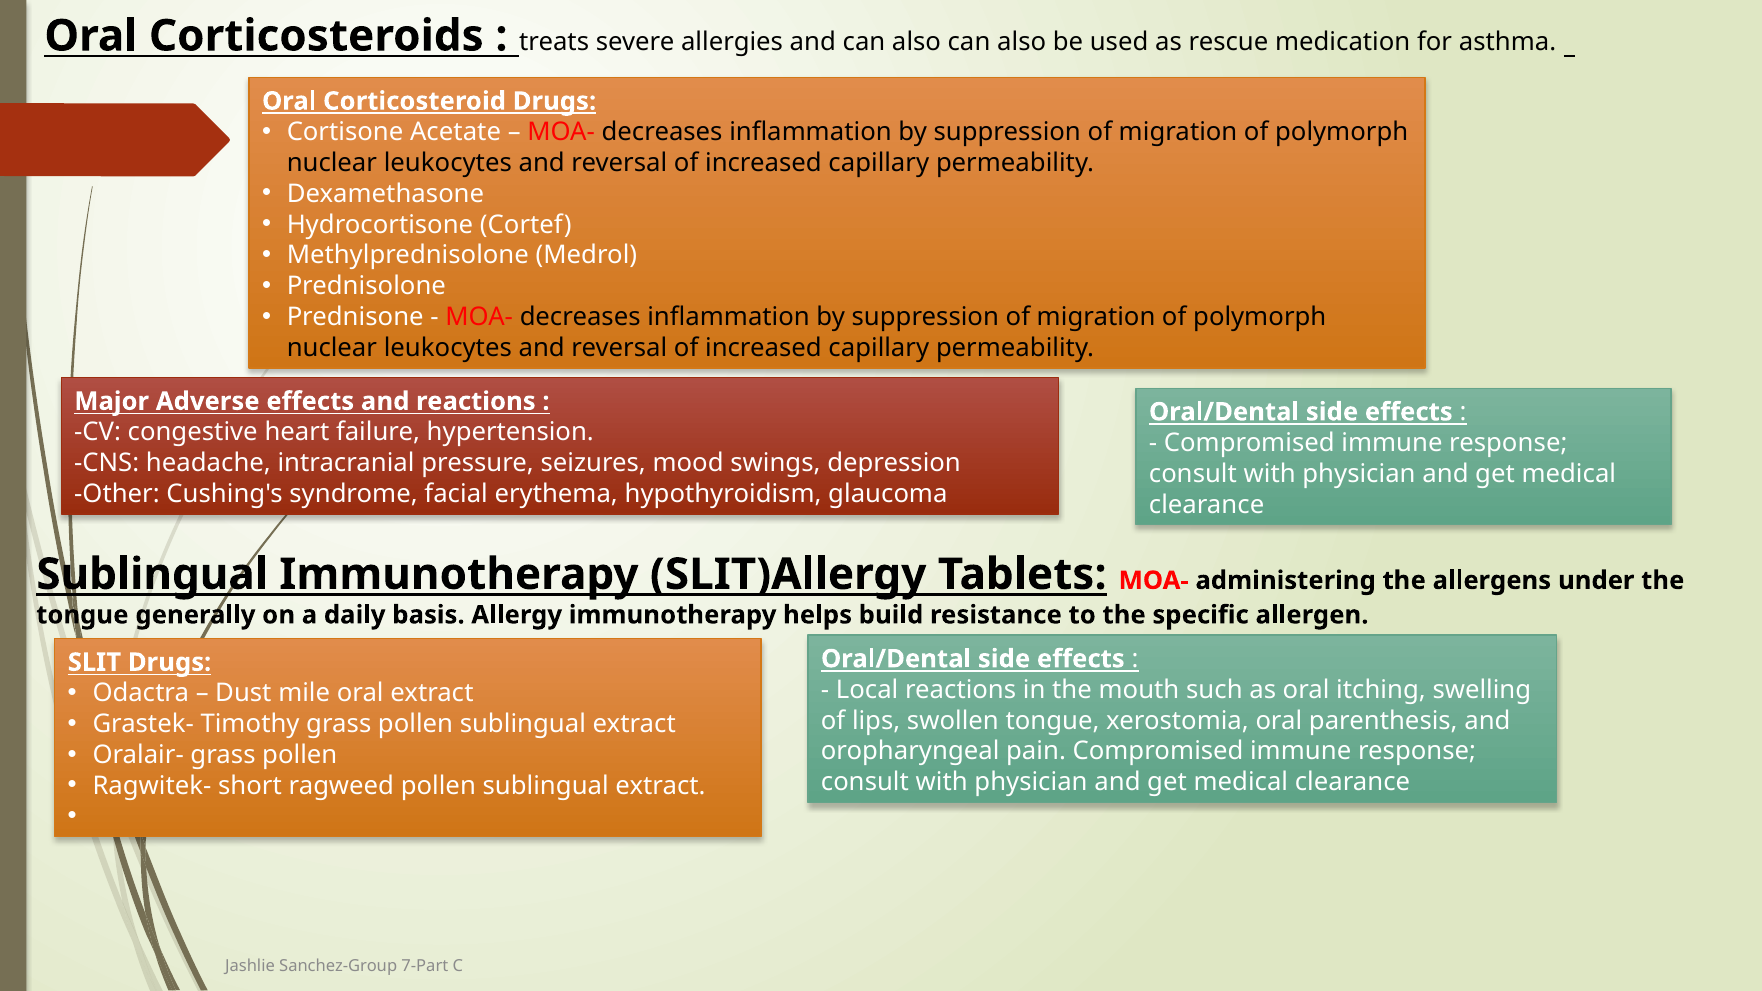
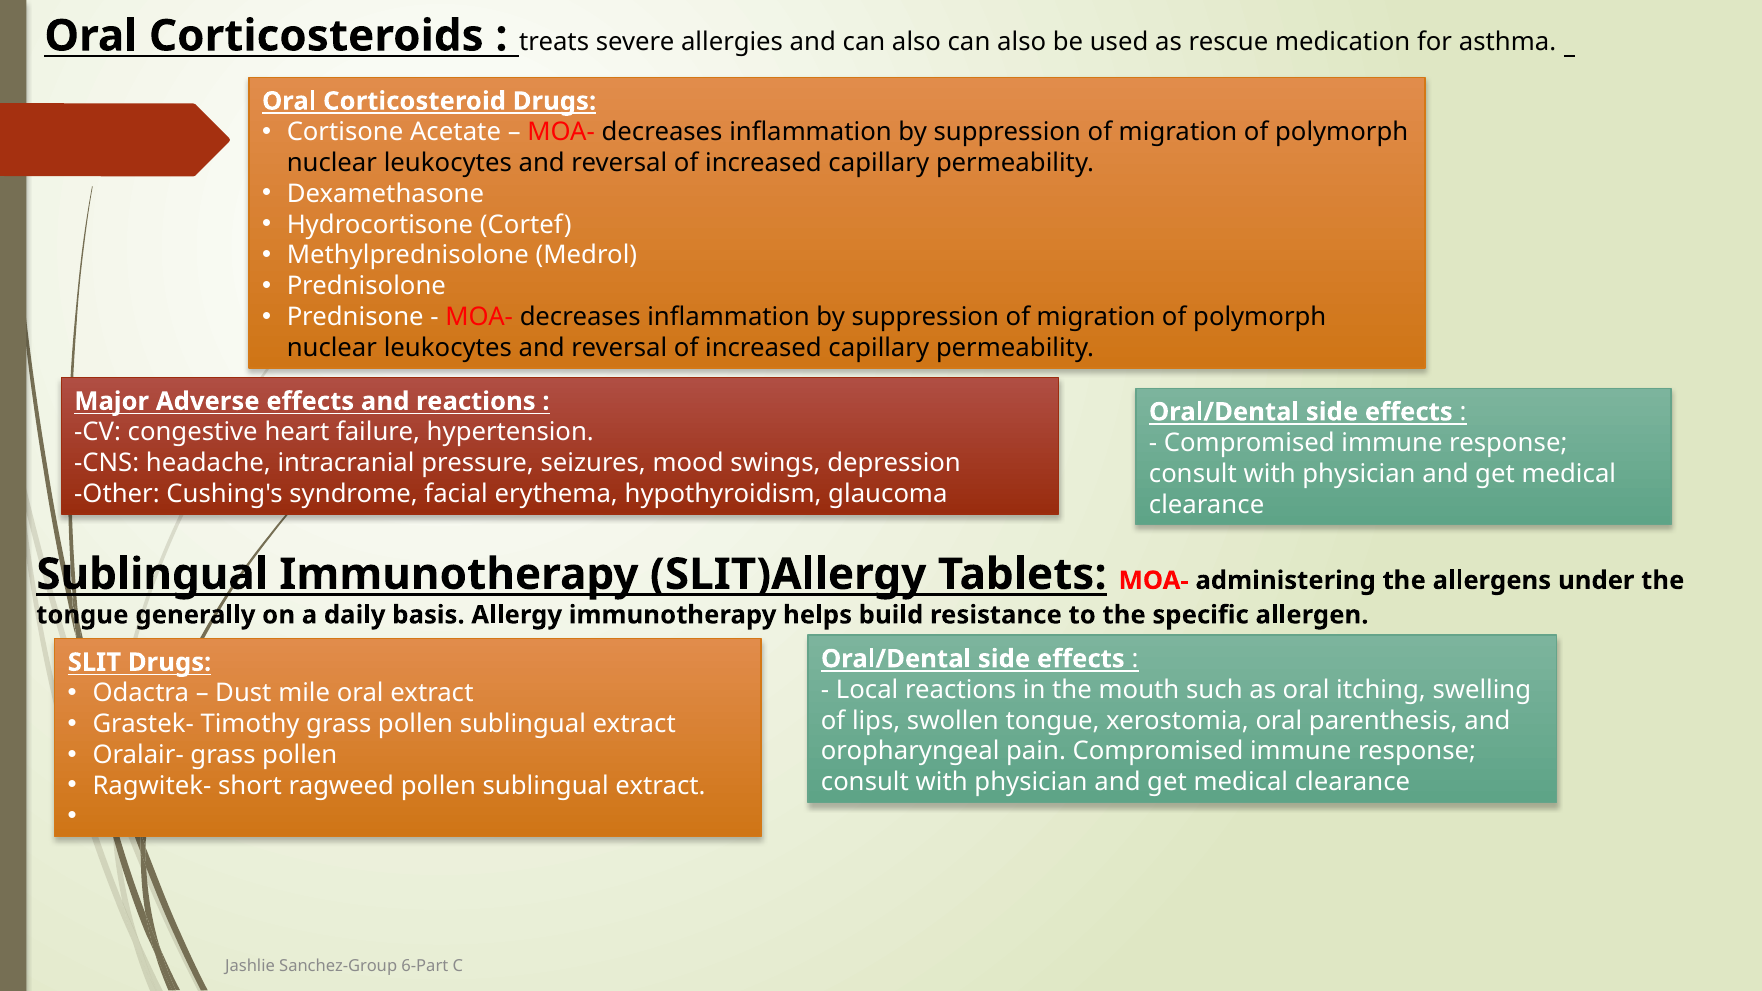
7-Part: 7-Part -> 6-Part (425, 966)
